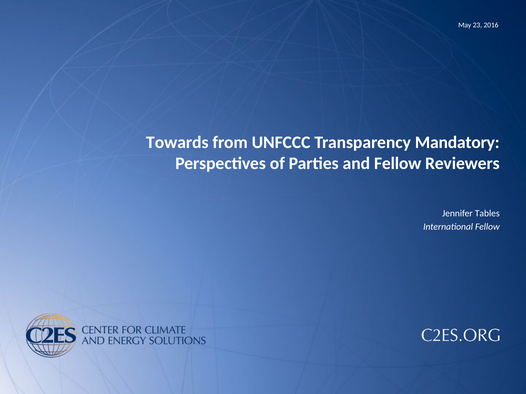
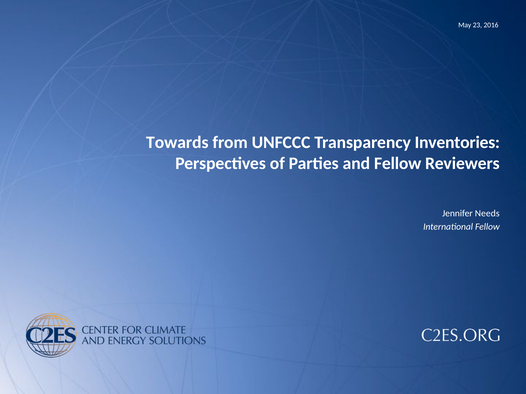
Mandatory: Mandatory -> Inventories (457, 142)
Tables: Tables -> Needs (487, 214)
